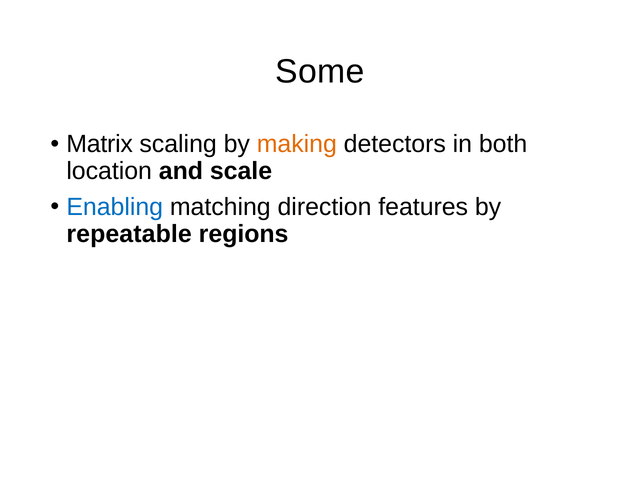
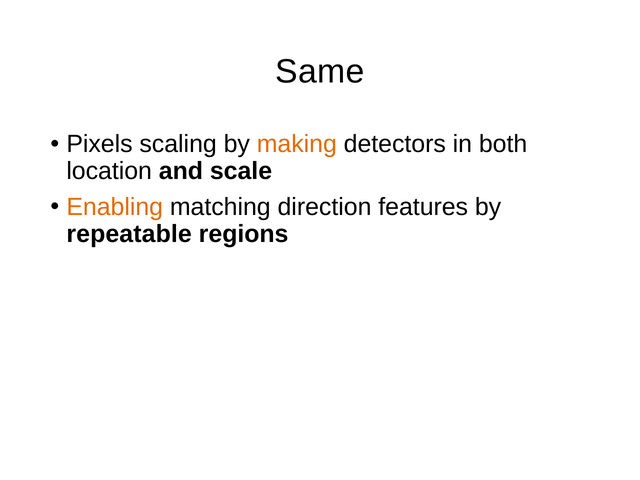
Some: Some -> Same (320, 72)
Matrix: Matrix -> Pixels (100, 144)
Enabling colour: blue -> orange (115, 207)
